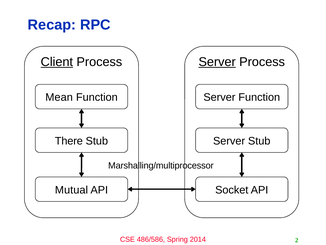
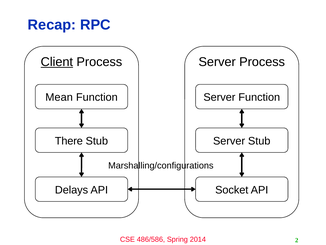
Server underline: present -> none (217, 62)
Marshalling/multiprocessor: Marshalling/multiprocessor -> Marshalling/configurations (161, 165)
Mutual: Mutual -> Delays (72, 190)
